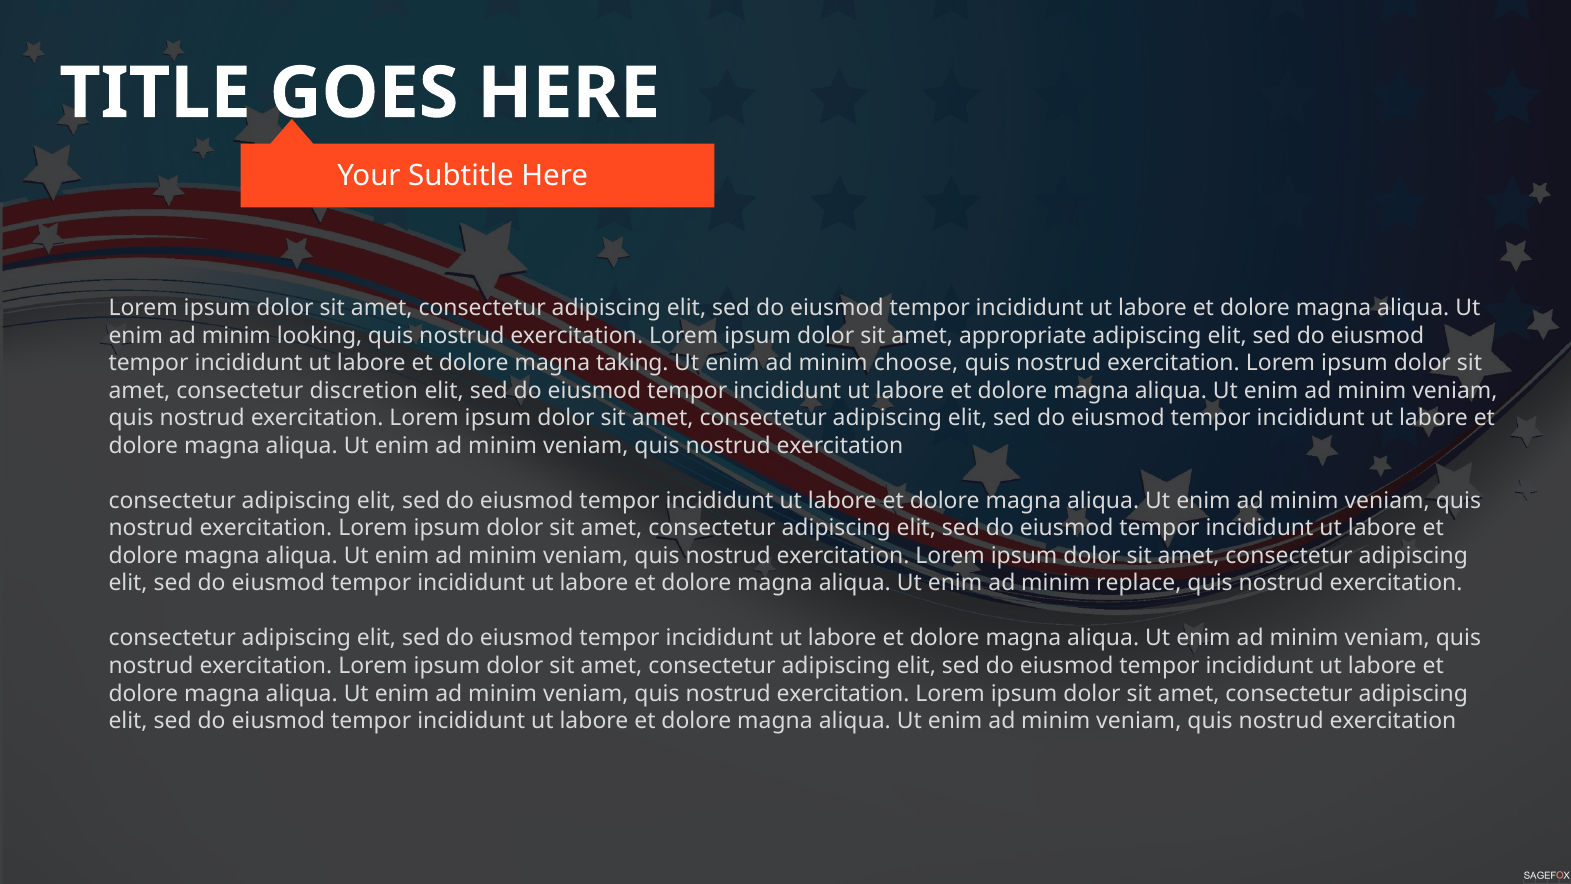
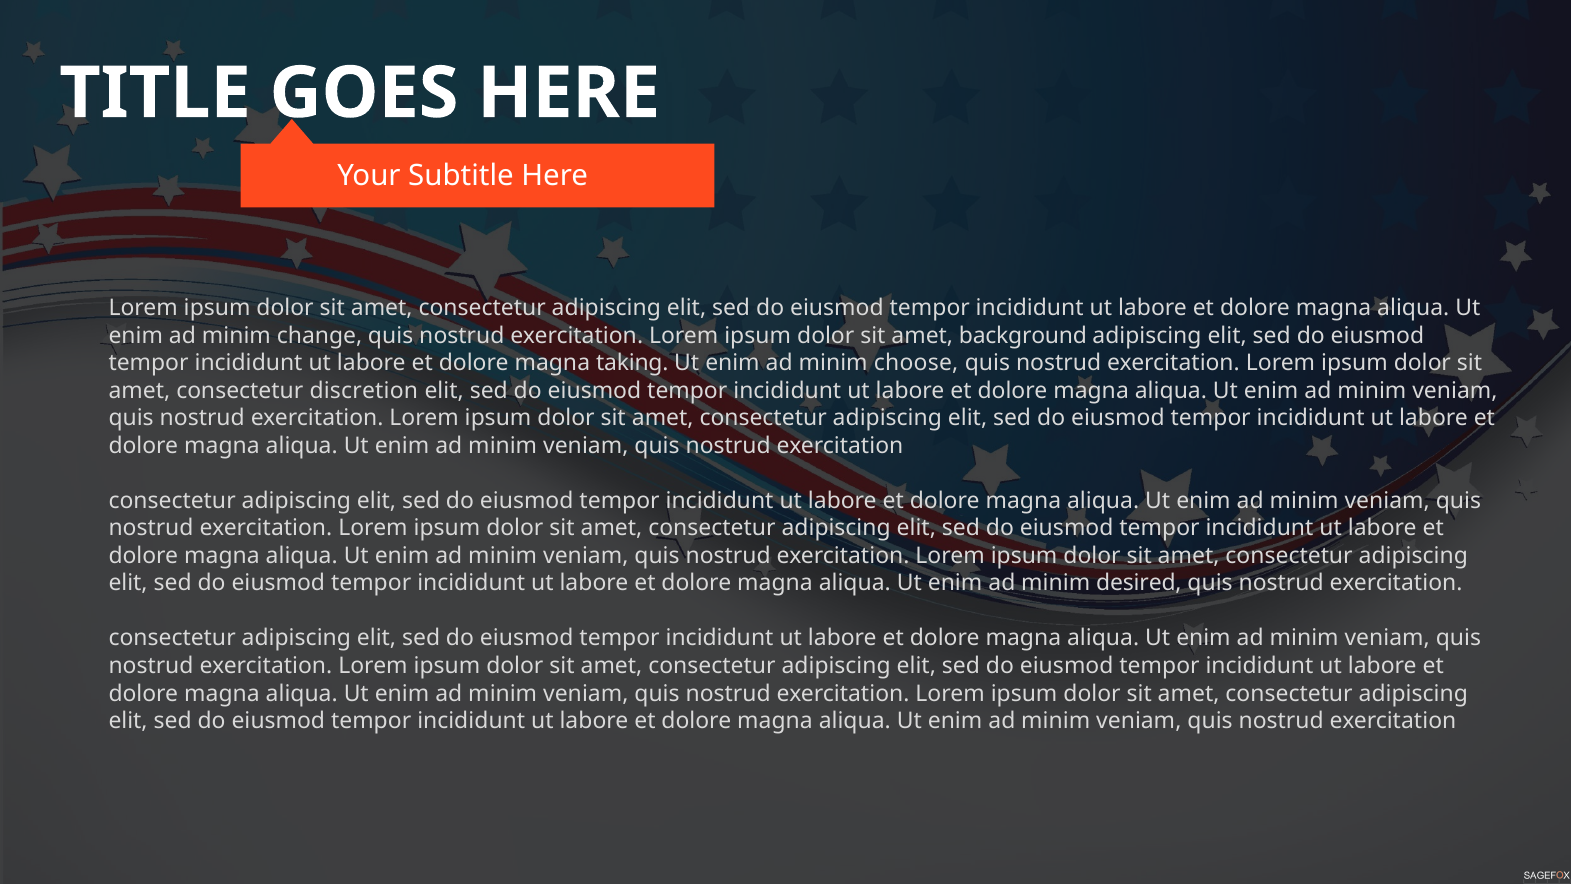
looking: looking -> change (320, 336)
appropriate: appropriate -> background (1023, 336)
replace: replace -> desired (1139, 583)
